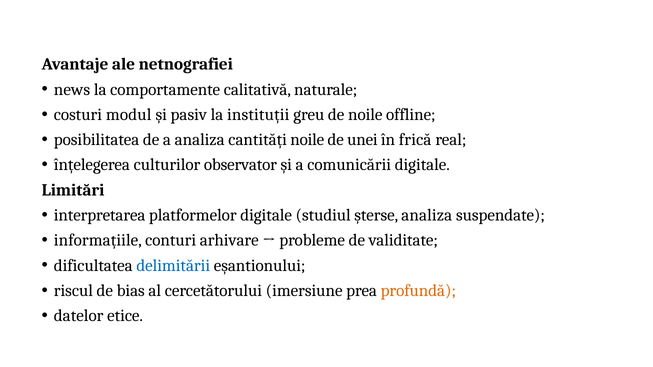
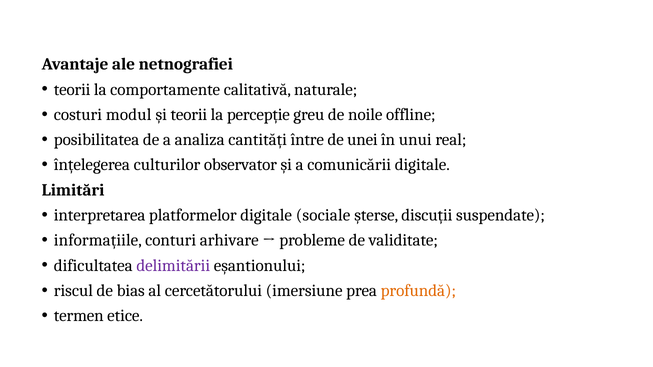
news: news -> teorii (72, 89)
și pasiv: pasiv -> teorii (189, 115)
instituții: instituții -> percepție (258, 115)
cantități noile: noile -> între (307, 140)
frică: frică -> unui (415, 140)
studiul: studiul -> sociale (323, 215)
șterse analiza: analiza -> discuții (427, 215)
delimitării colour: blue -> purple (173, 266)
datelor: datelor -> termen (79, 316)
